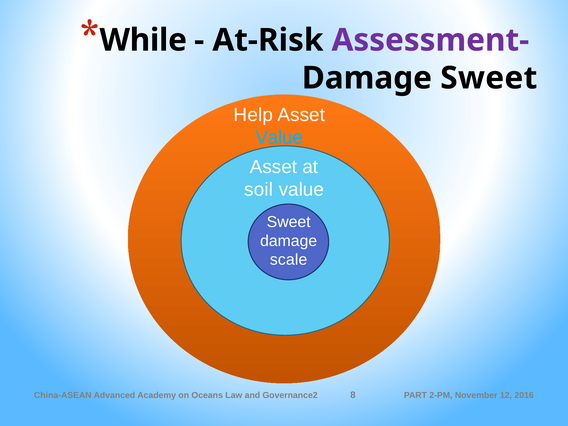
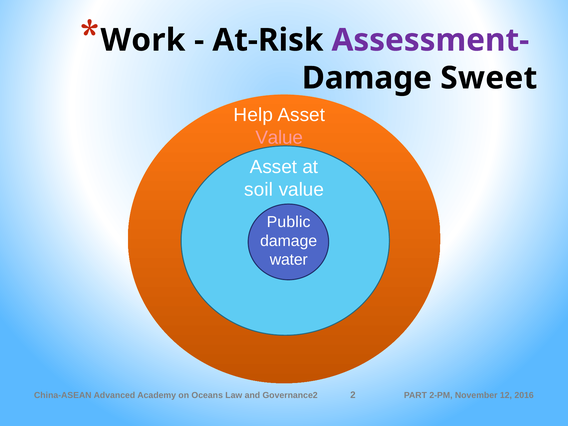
While: While -> Work (143, 40)
Value colour: light blue -> pink (279, 138)
Sweet: Sweet -> Public (289, 222)
scale: scale -> water (289, 260)
8: 8 -> 2 (353, 395)
